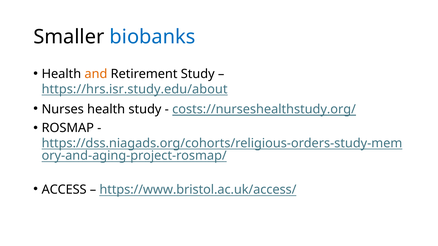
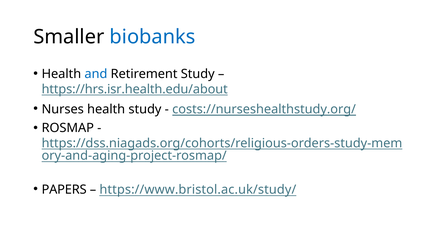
and colour: orange -> blue (96, 74)
https://hrs.isr.study.edu/about: https://hrs.isr.study.edu/about -> https://hrs.isr.health.edu/about (135, 89)
ACCESS: ACCESS -> PAPERS (64, 190)
https://www.bristol.ac.uk/access/: https://www.bristol.ac.uk/access/ -> https://www.bristol.ac.uk/study/ (198, 190)
